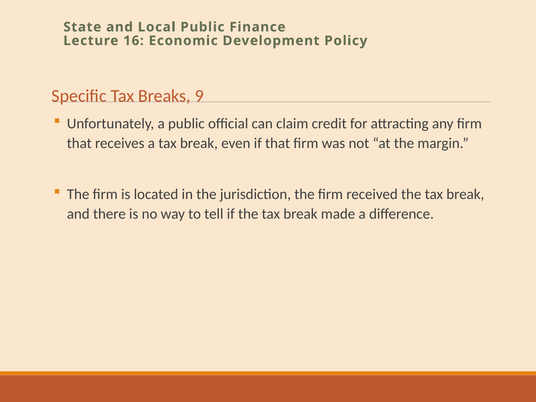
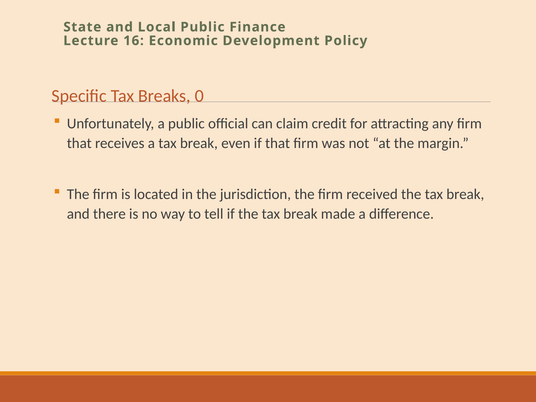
9: 9 -> 0 (199, 96)
